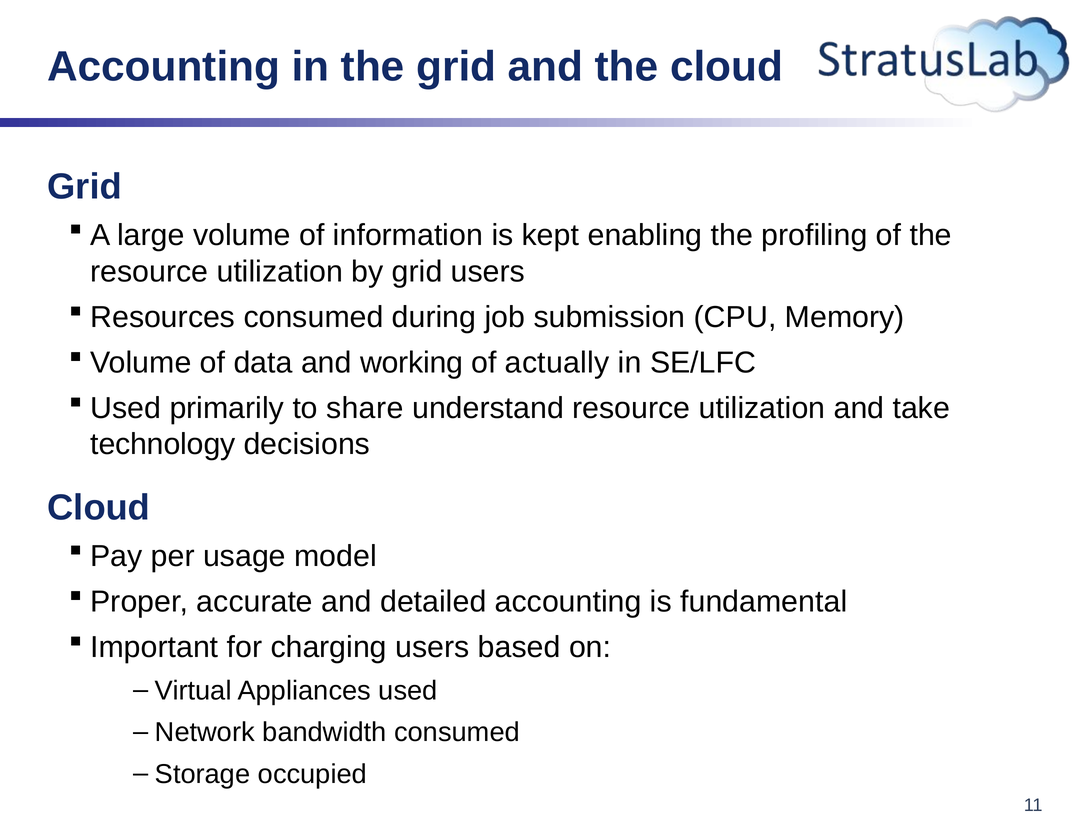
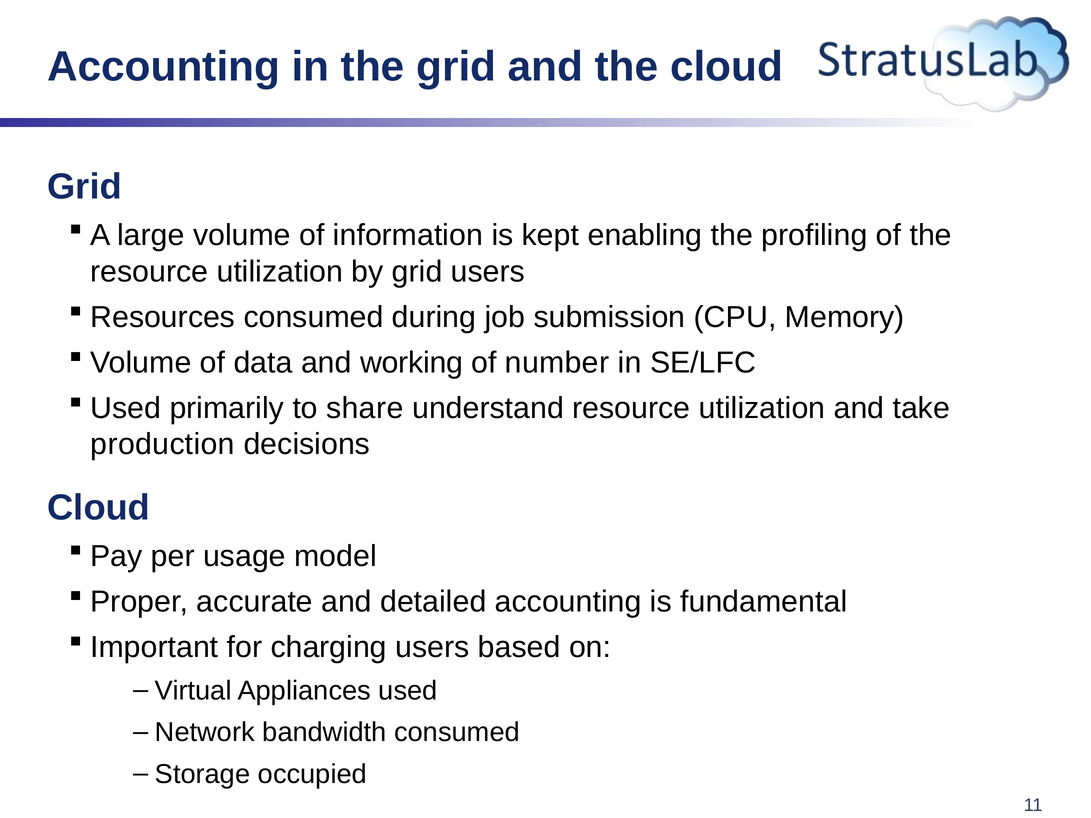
actually: actually -> number (557, 363)
technology: technology -> production (163, 445)
